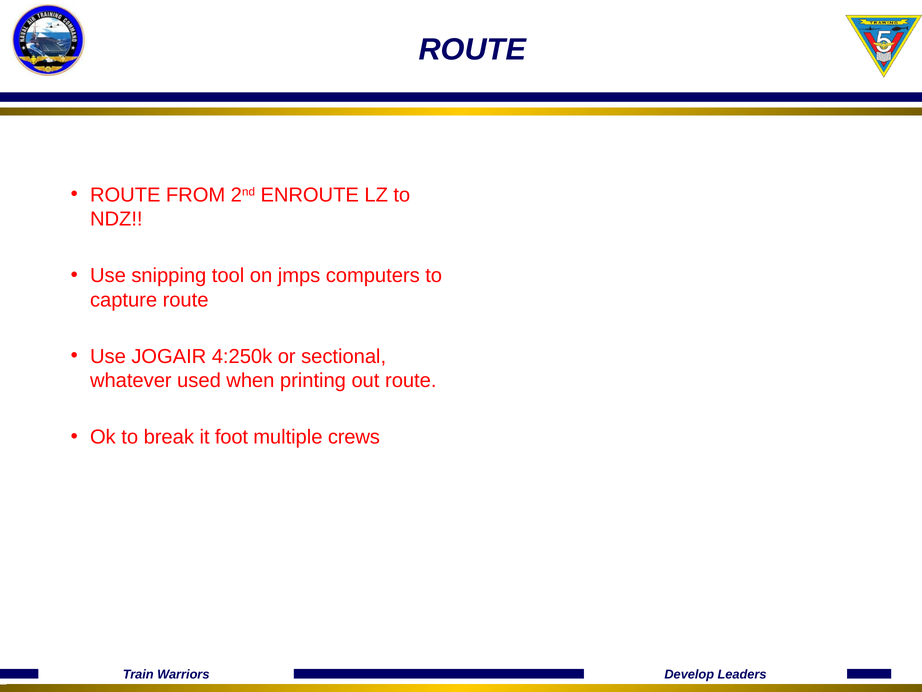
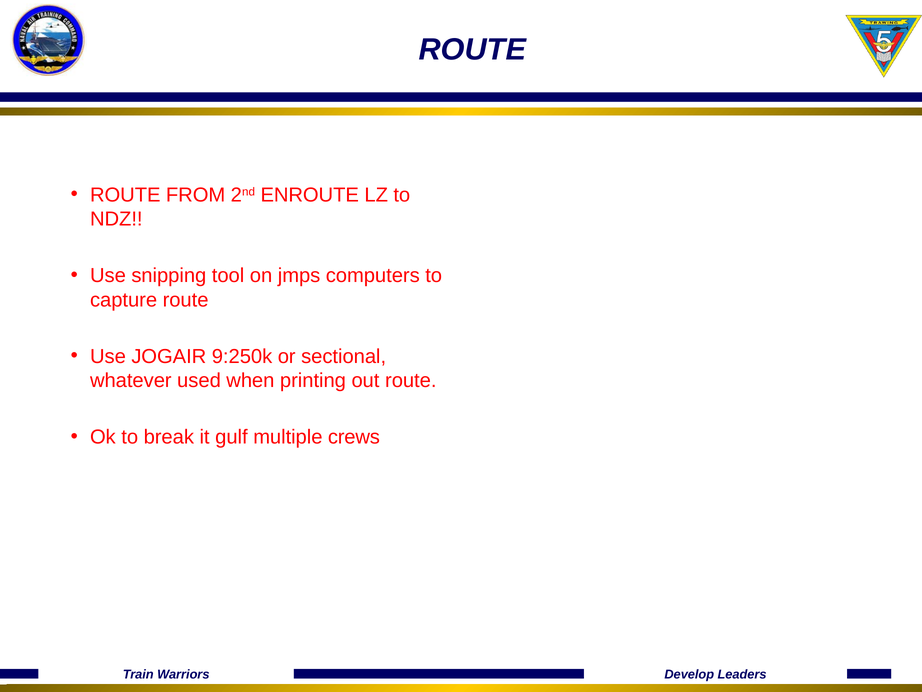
4:250k: 4:250k -> 9:250k (242, 356)
foot: foot -> gulf (231, 437)
